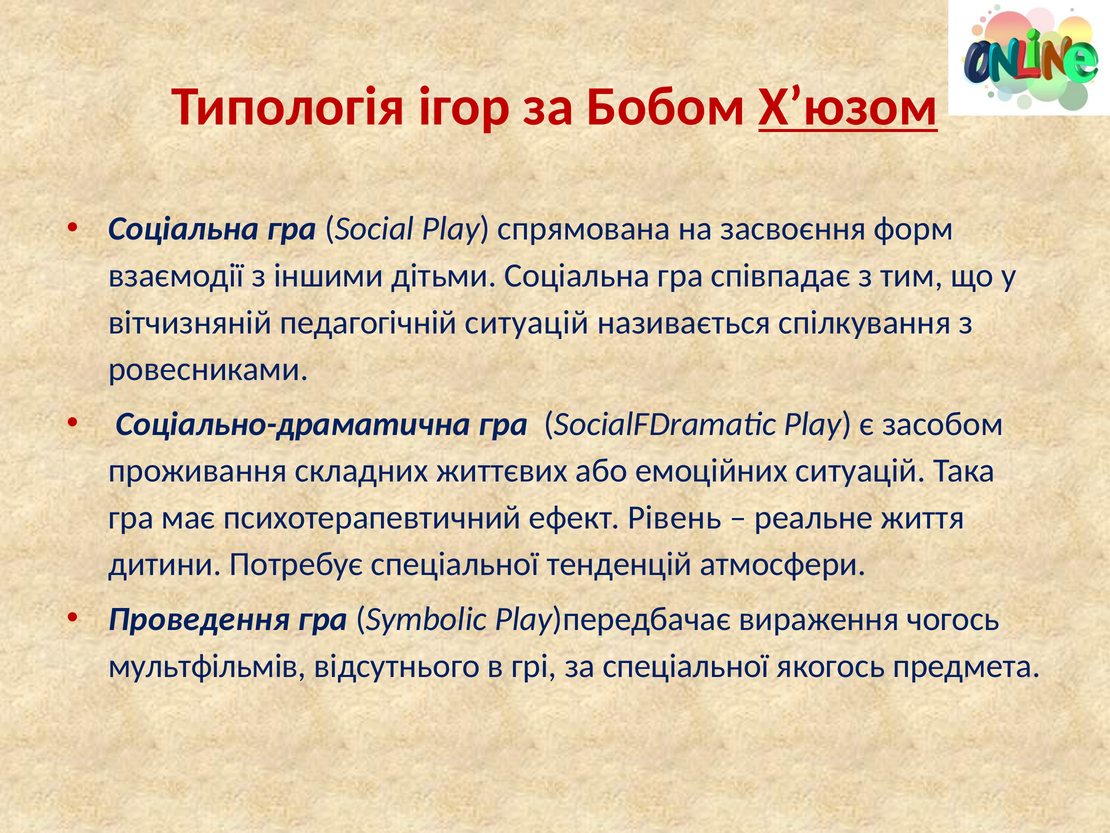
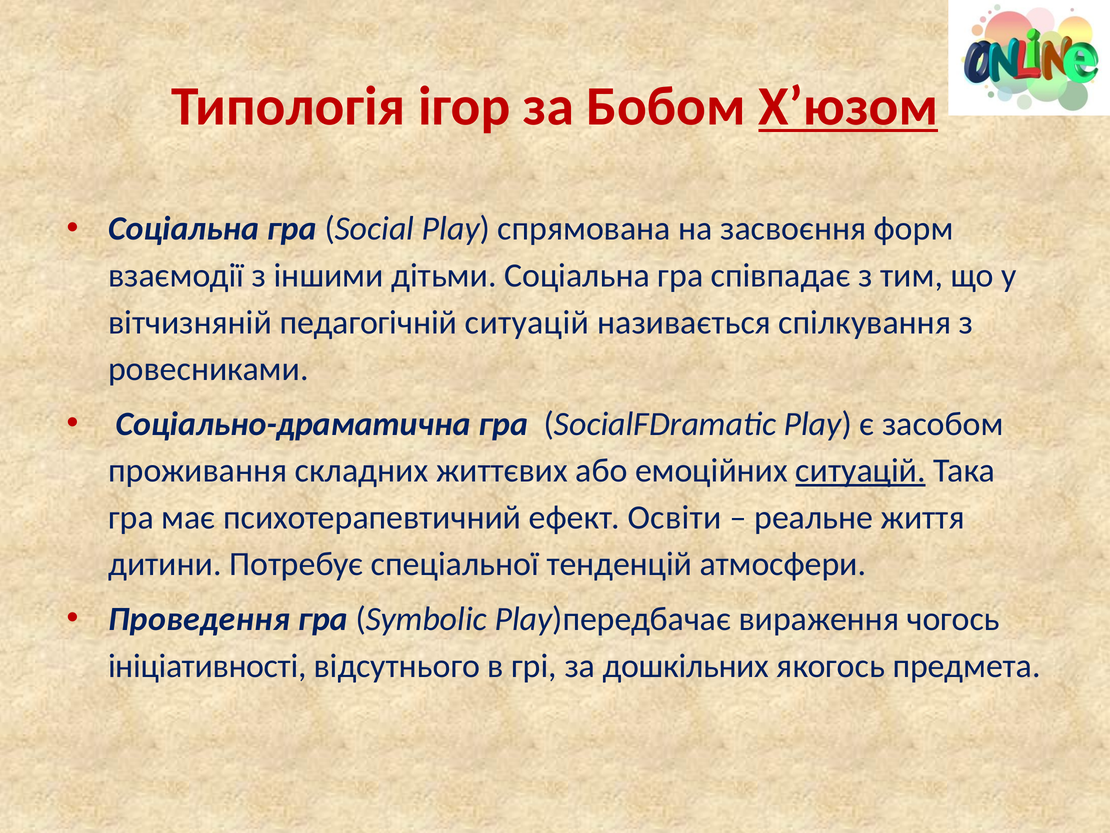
ситуацій underline: none -> present (861, 470)
Рівень: Рівень -> Освіти (675, 517)
мультфільмів: мультфільмів -> ініціативності (207, 665)
за спеціальної: спеціальної -> дошкільних (686, 665)
